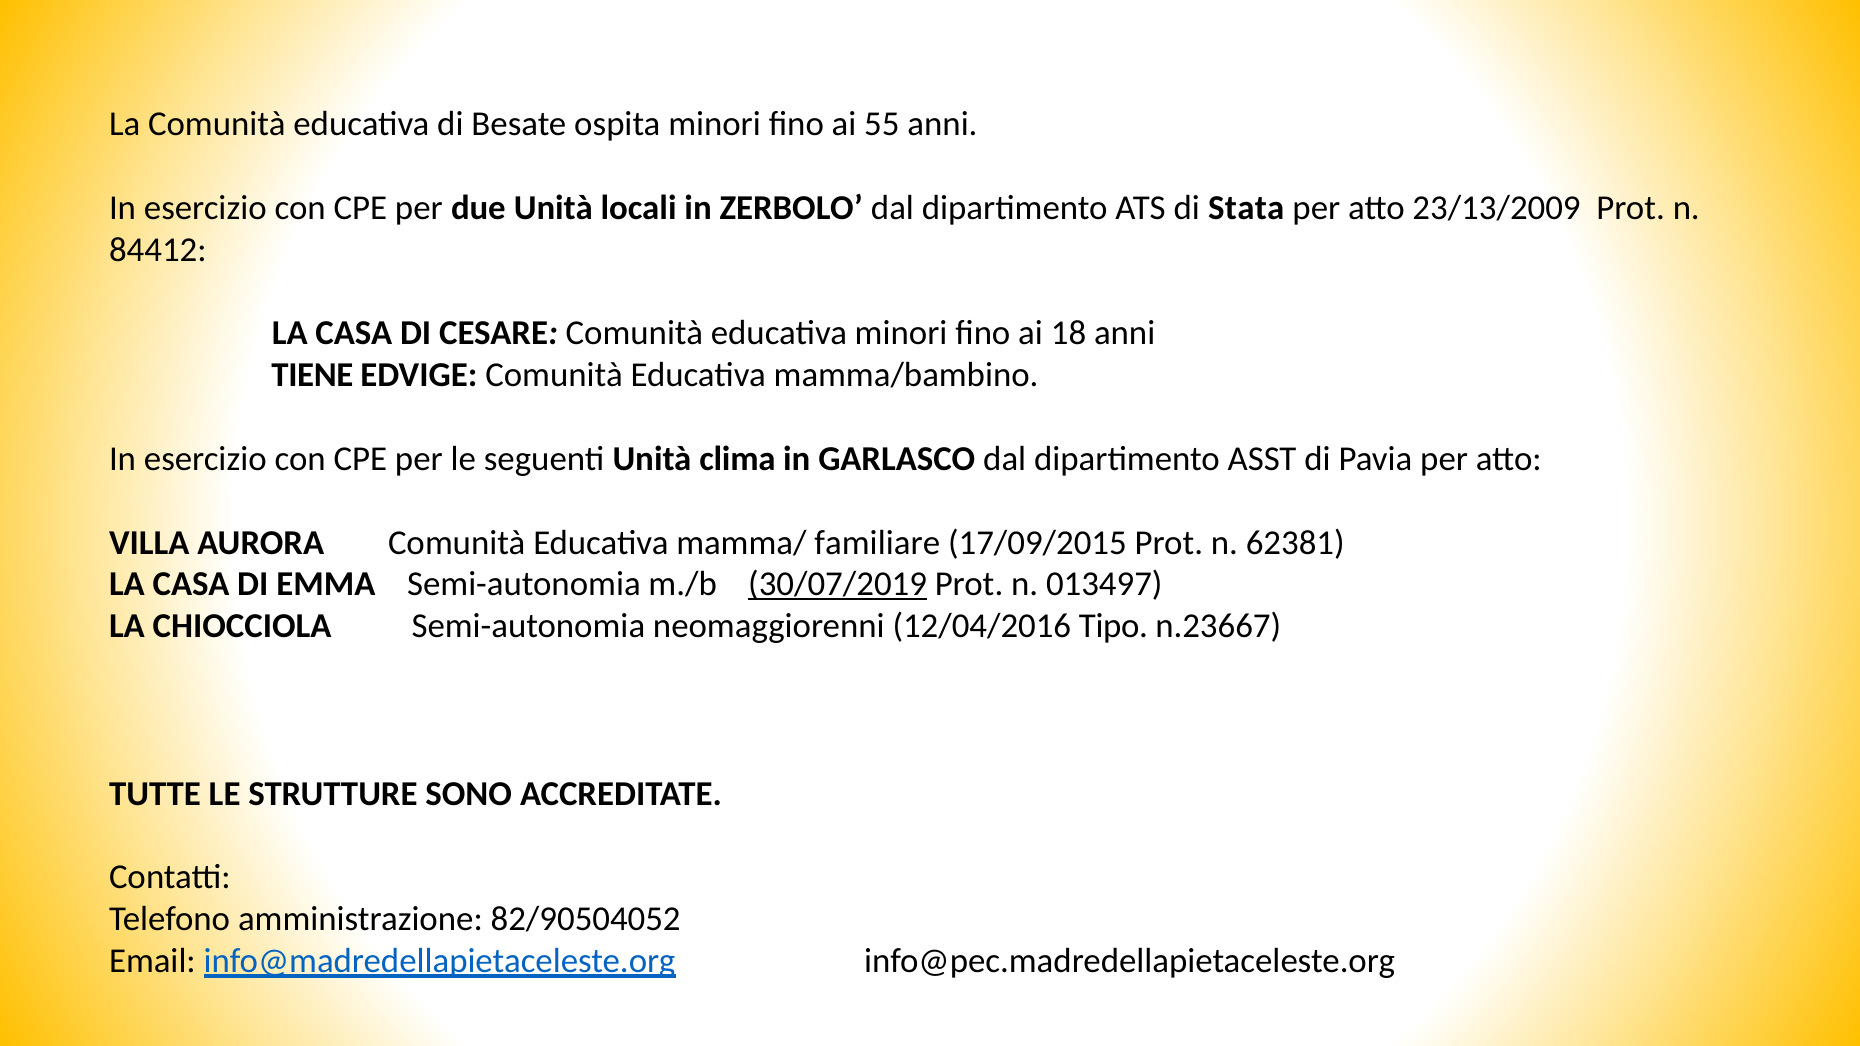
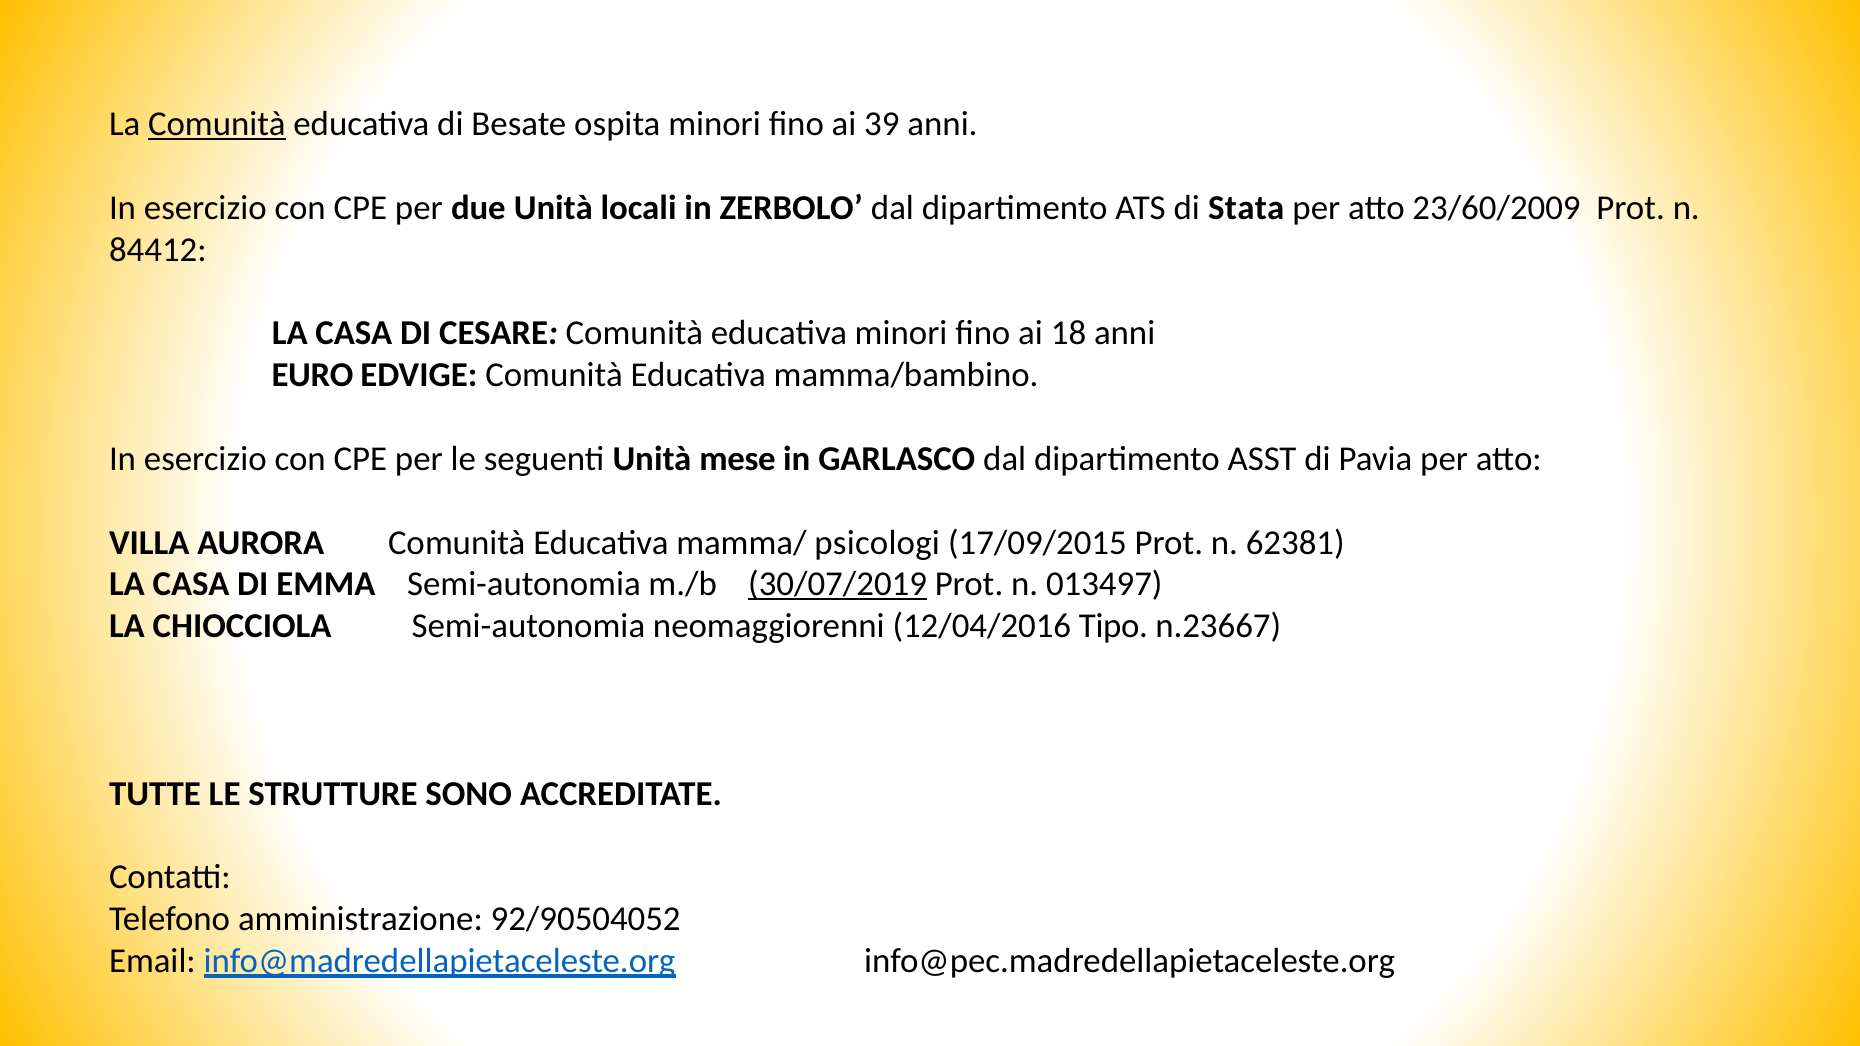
Comunità underline: none -> present (217, 124)
55: 55 -> 39 (882, 124)
23/13/2009: 23/13/2009 -> 23/60/2009 (1497, 208)
TIENE: TIENE -> EURO (312, 375)
clima: clima -> mese (737, 459)
familiare: familiare -> psicologi (877, 543)
82/90504052: 82/90504052 -> 92/90504052 (586, 919)
